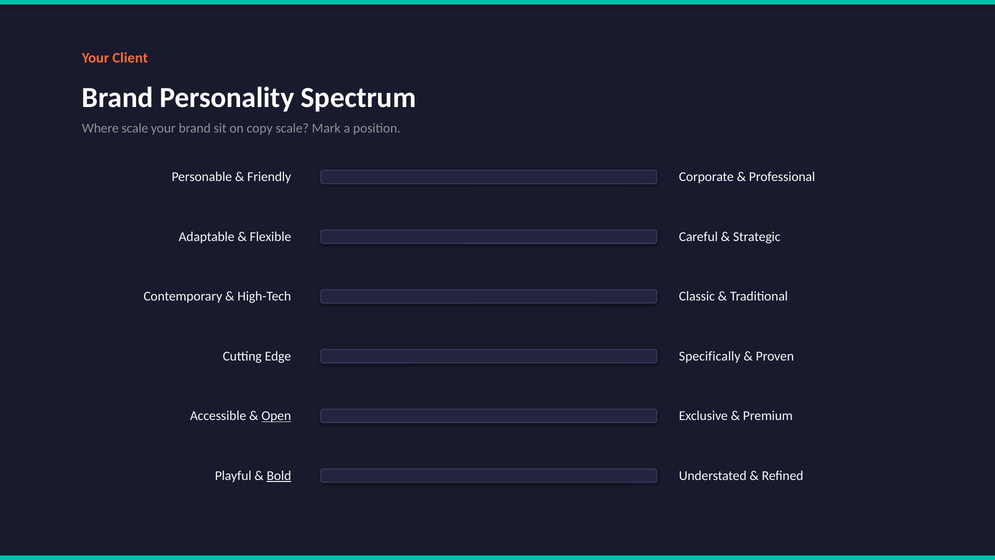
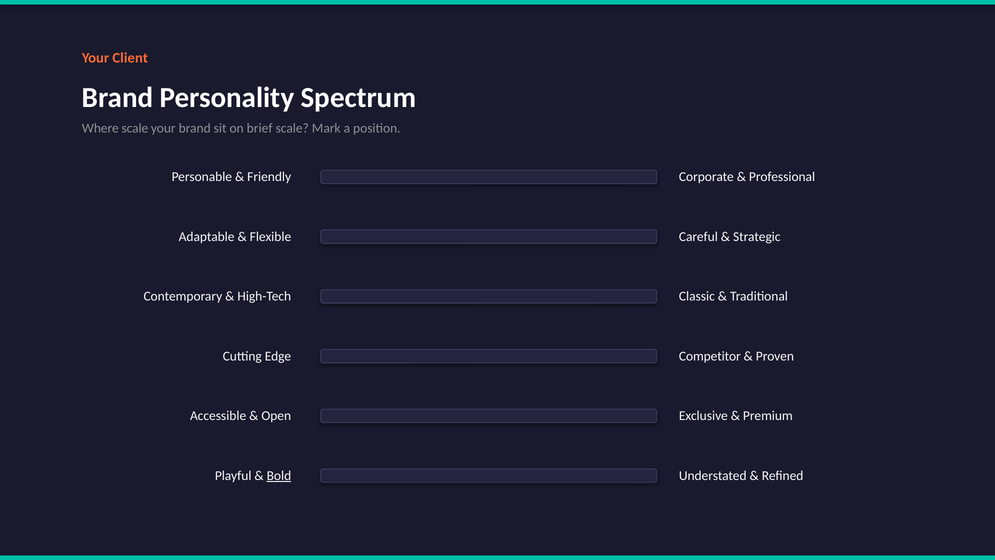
copy: copy -> brief (260, 128)
Specifically: Specifically -> Competitor (710, 356)
Open underline: present -> none (276, 416)
